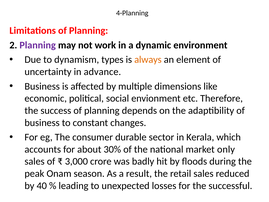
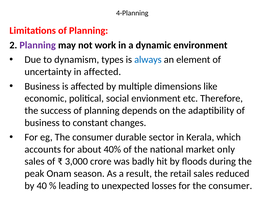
always colour: orange -> blue (148, 60)
in advance: advance -> affected (102, 72)
30%: 30% -> 40% (112, 149)
for the successful: successful -> consumer (230, 185)
